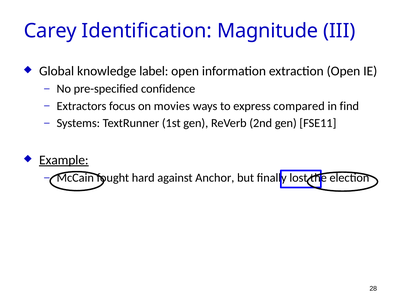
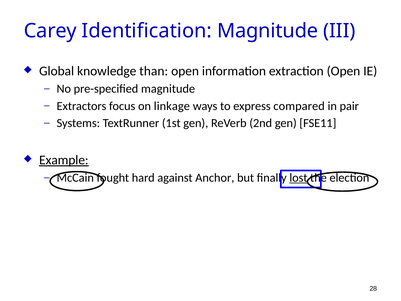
label: label -> than (154, 71)
pre-specified confidence: confidence -> magnitude (168, 89)
movies: movies -> linkage (172, 106)
find: find -> pair (349, 106)
lost underline: none -> present (298, 178)
